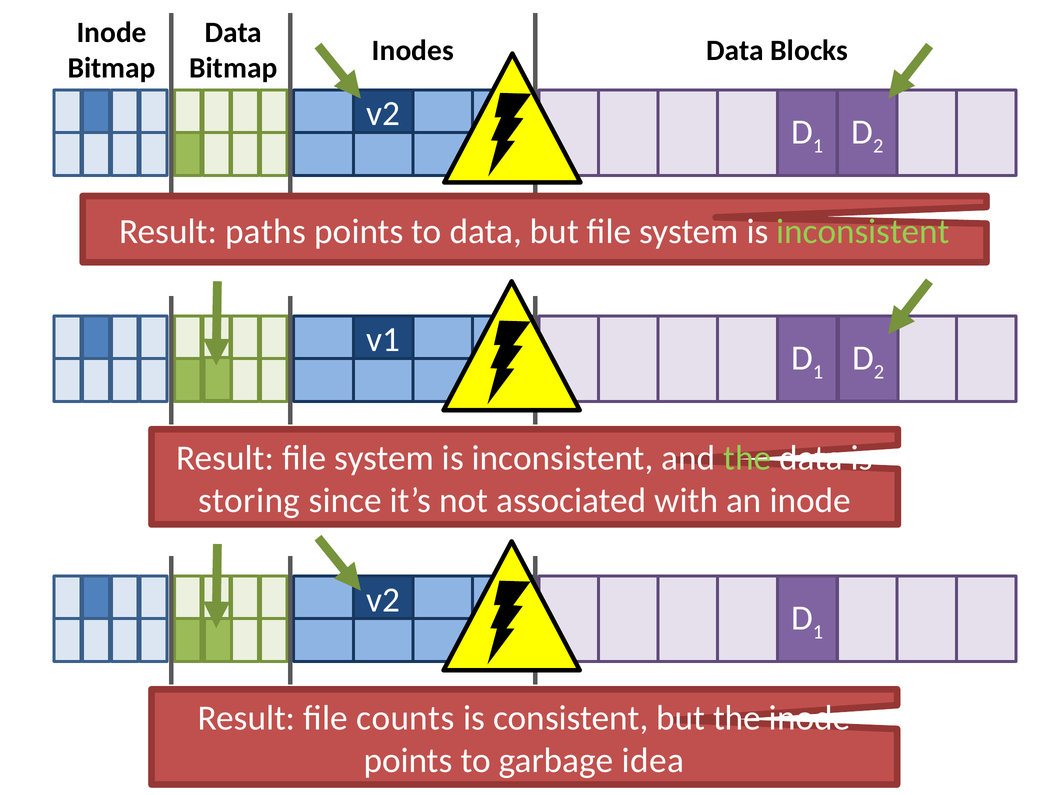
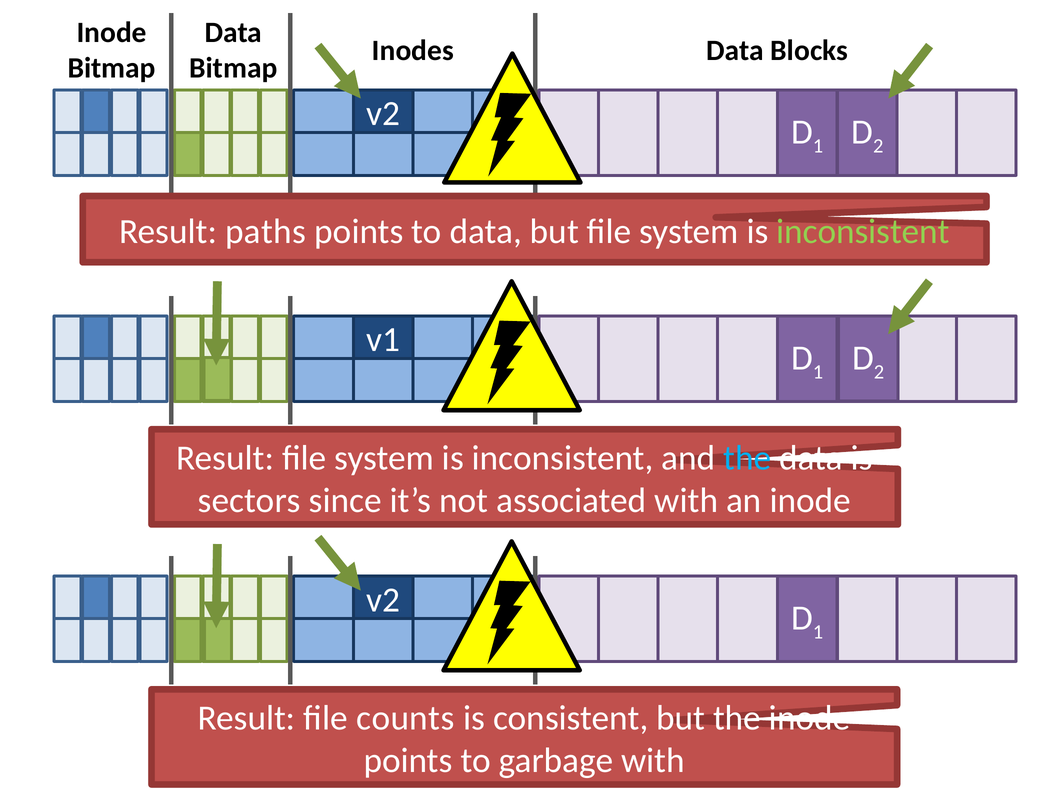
the colour: light green -> light blue (747, 458)
storing: storing -> sectors (249, 501)
garbage idea: idea -> with (653, 761)
